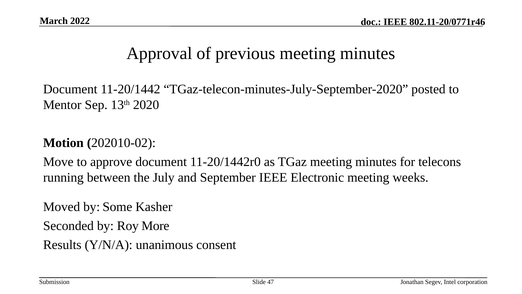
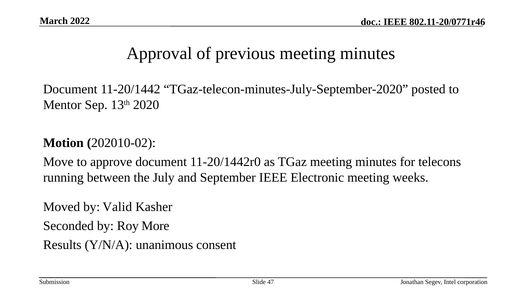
Some: Some -> Valid (117, 207)
